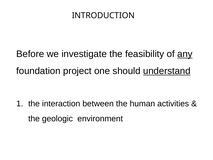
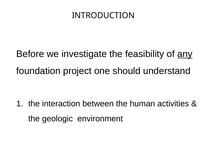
understand underline: present -> none (167, 71)
